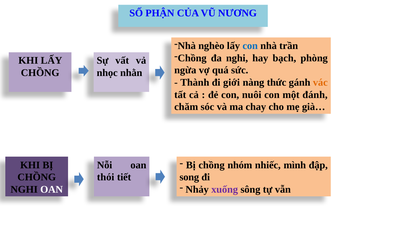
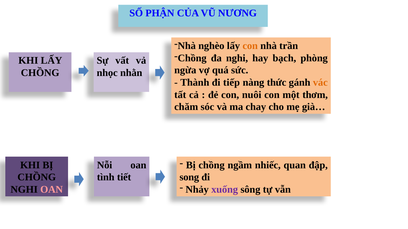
con colour: blue -> orange (250, 46)
giới: giới -> tiếp (232, 83)
đánh: đánh -> thơm (315, 95)
nhóm: nhóm -> ngầm (240, 165)
mình: mình -> quan (295, 165)
thói: thói -> tình (106, 178)
OAN colour: white -> pink (52, 190)
